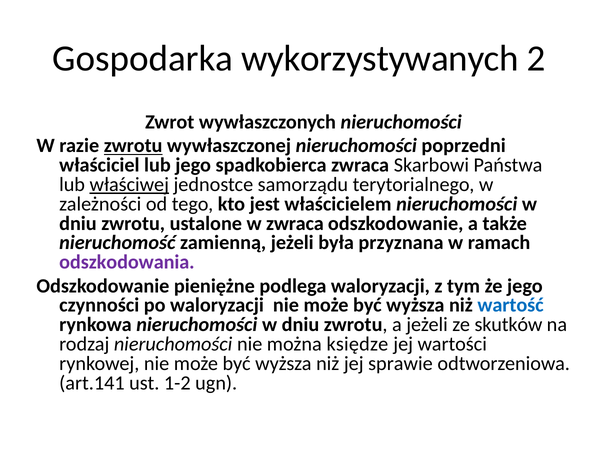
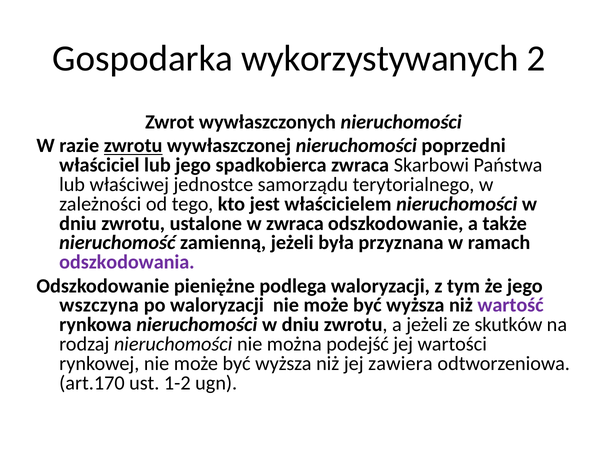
właściwej underline: present -> none (129, 185)
czynności: czynności -> wszczyna (99, 305)
wartość colour: blue -> purple (511, 305)
księdze: księdze -> podejść (358, 344)
sprawie: sprawie -> zawiera (400, 364)
art.141: art.141 -> art.170 (92, 383)
